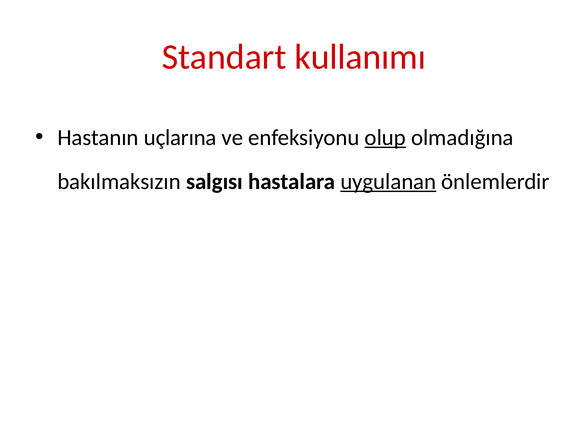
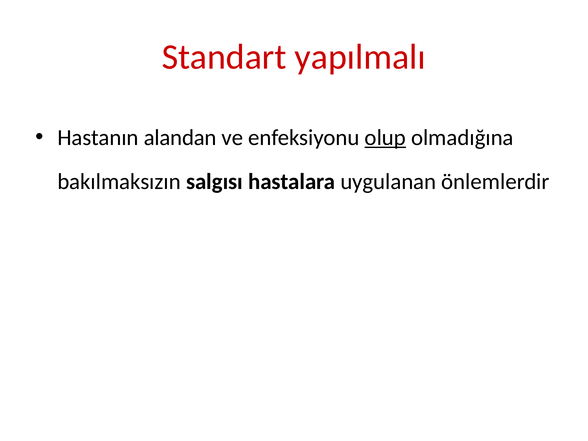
kullanımı: kullanımı -> yapılmalı (360, 57)
uçlarına: uçlarına -> alandan (180, 138)
uygulanan underline: present -> none (388, 182)
